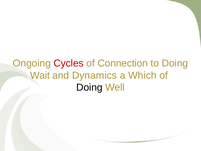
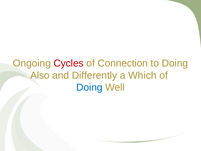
Wait: Wait -> Also (40, 75)
Dynamics: Dynamics -> Differently (94, 75)
Doing colour: black -> blue (89, 87)
